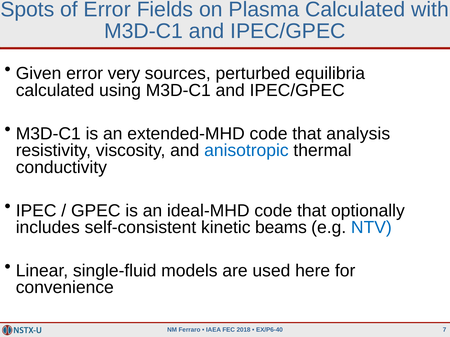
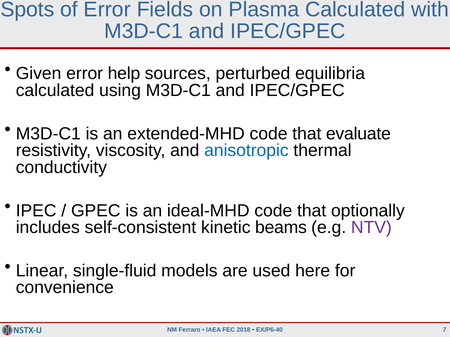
very: very -> help (124, 74)
analysis: analysis -> evaluate (358, 134)
NTV colour: blue -> purple (371, 228)
